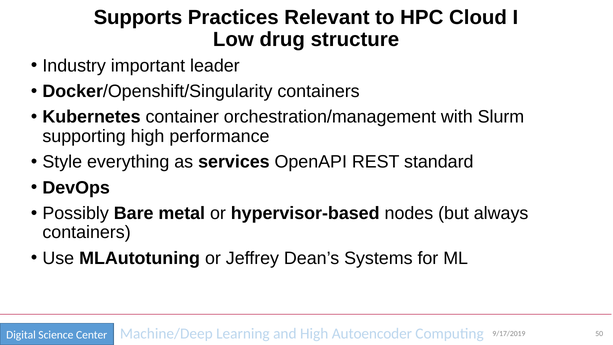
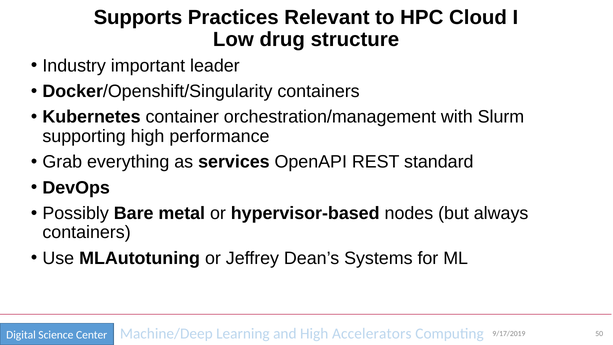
Style: Style -> Grab (62, 162)
Autoencoder: Autoencoder -> Accelerators (372, 334)
